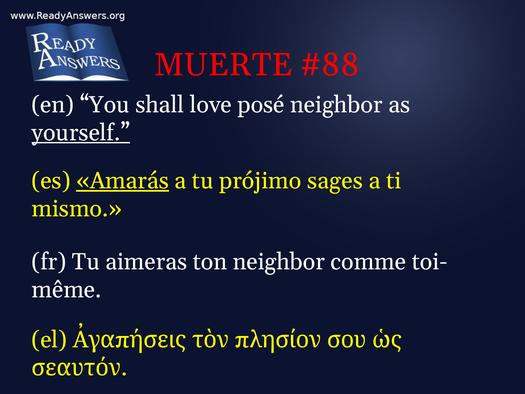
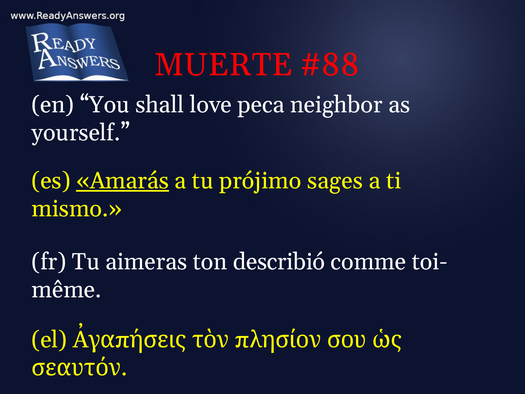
posé: posé -> peca (261, 105)
yourself underline: present -> none (81, 133)
ton neighbor: neighbor -> describió (279, 262)
